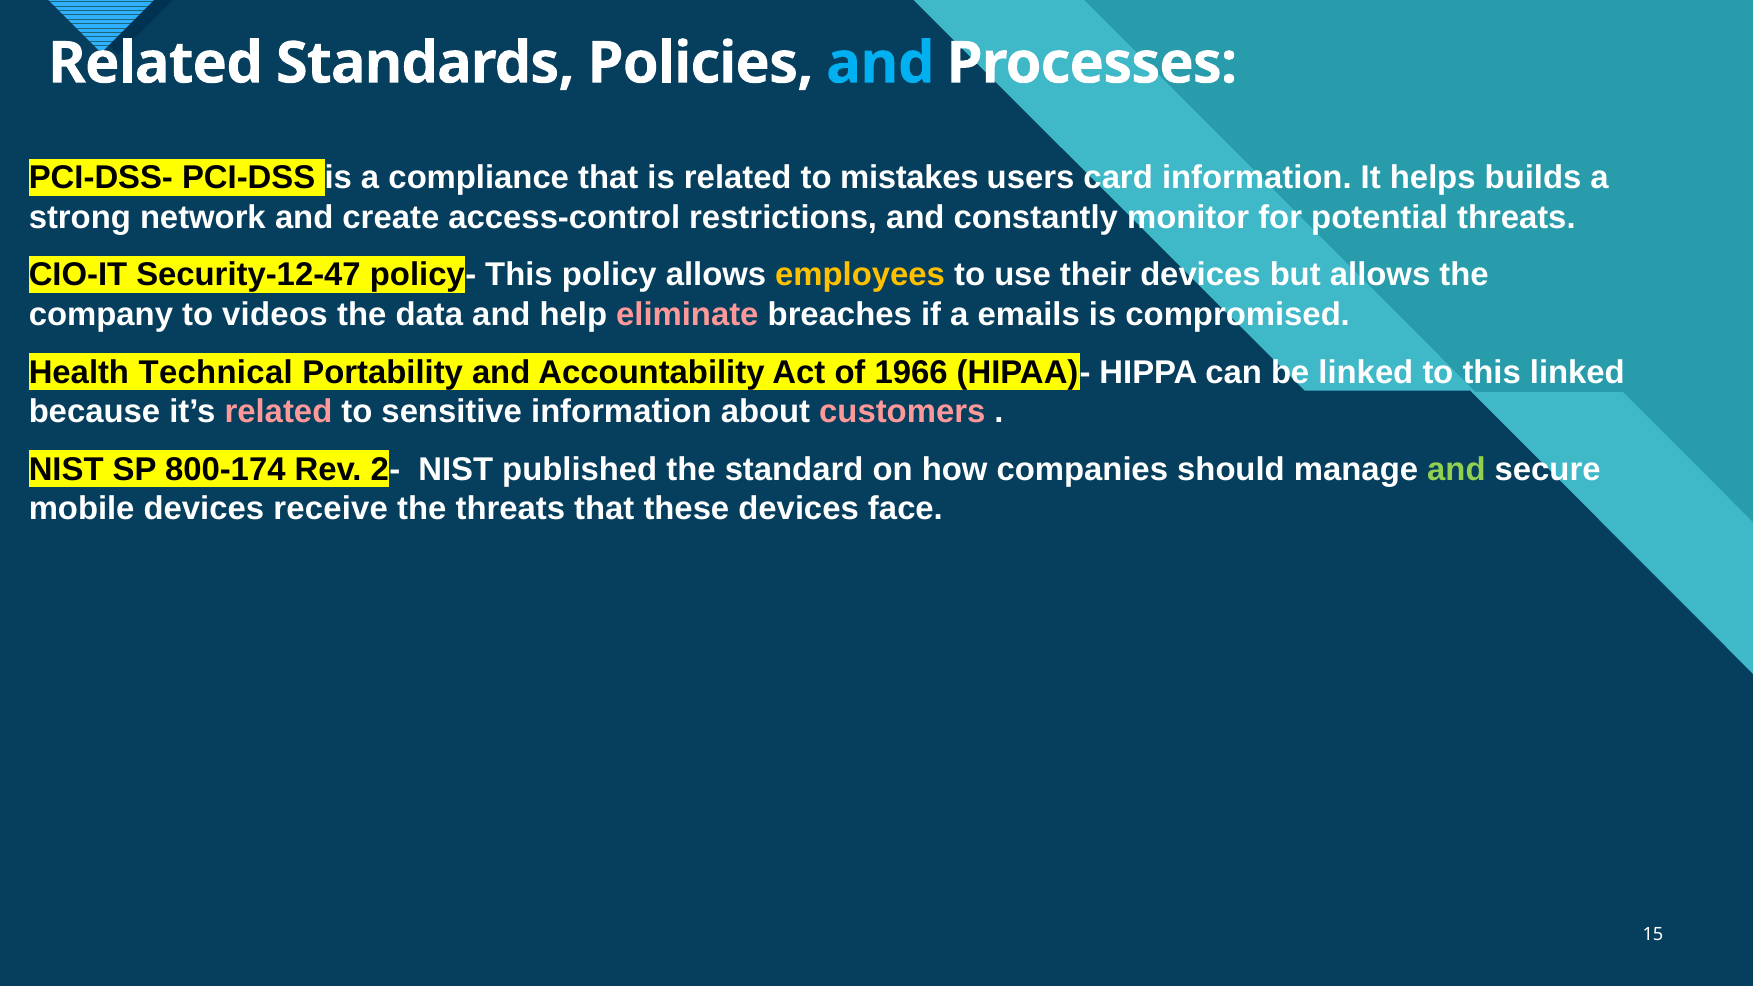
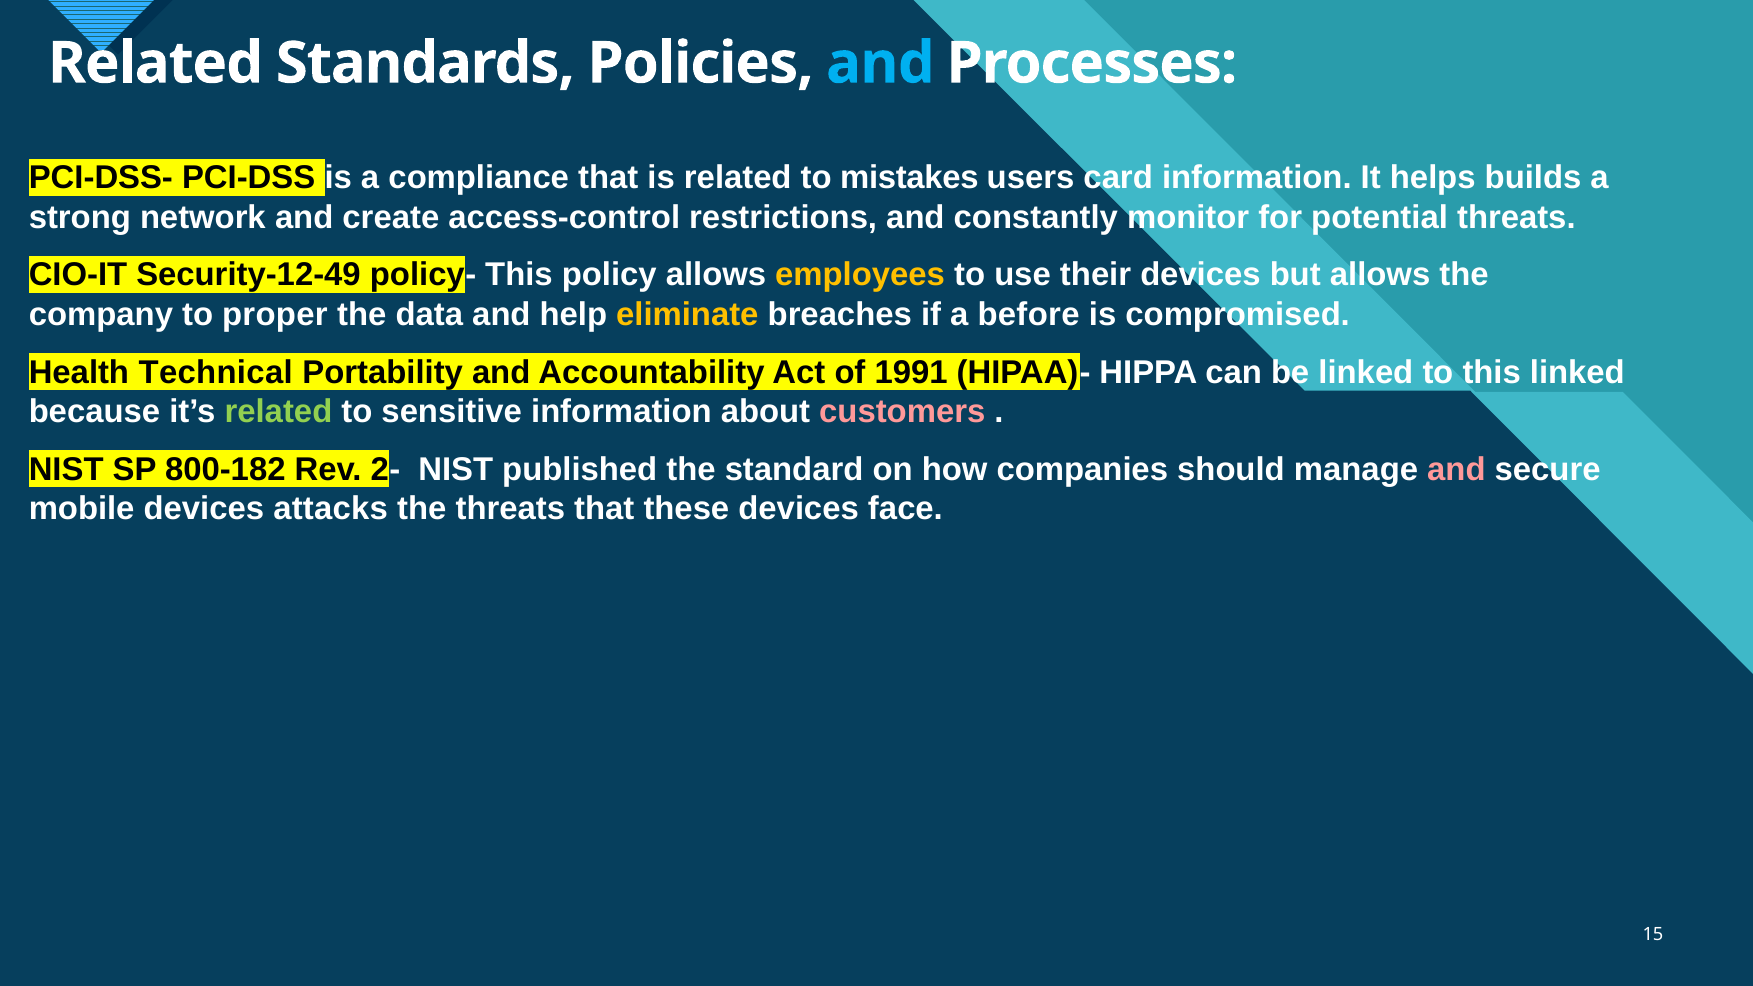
Security-12-47: Security-12-47 -> Security-12-49 (249, 275)
videos: videos -> proper (275, 314)
eliminate colour: pink -> yellow (687, 314)
emails: emails -> before (1029, 314)
1966: 1966 -> 1991 (911, 372)
related colour: pink -> light green (278, 412)
800-174: 800-174 -> 800-182 (225, 469)
and colour: light green -> pink (1456, 469)
receive: receive -> attacks (331, 509)
